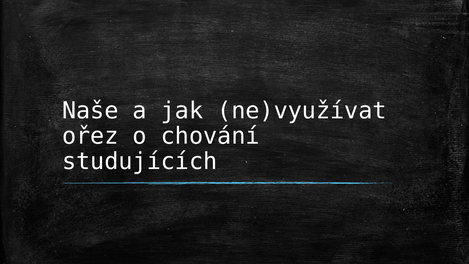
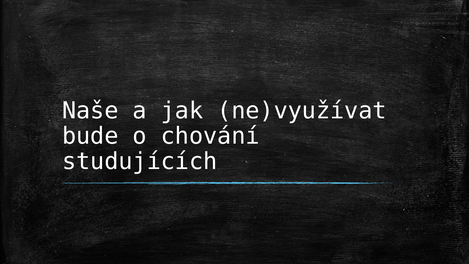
ořez: ořez -> bude (90, 136)
